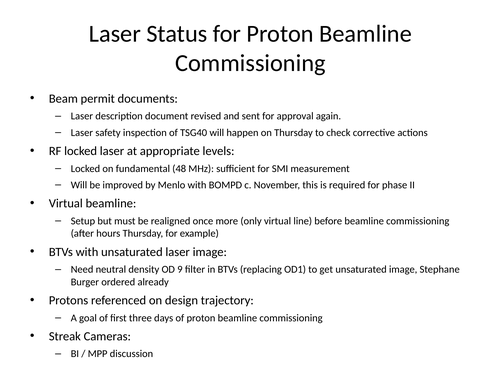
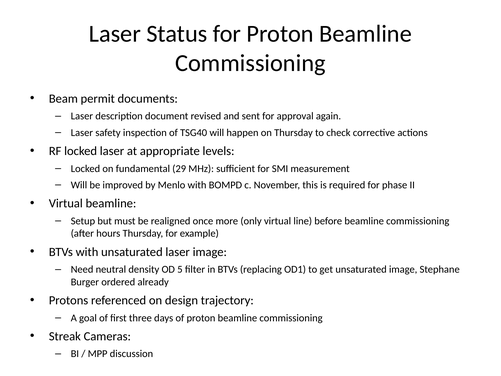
48: 48 -> 29 (179, 168)
9: 9 -> 5 (180, 269)
